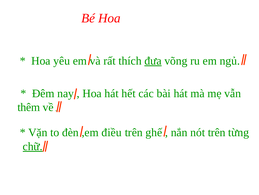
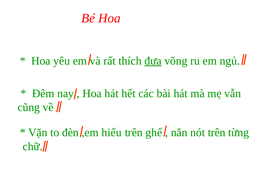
thêm: thêm -> cũng (29, 107)
điều: điều -> hiểu (112, 132)
chữ underline: present -> none (33, 146)
